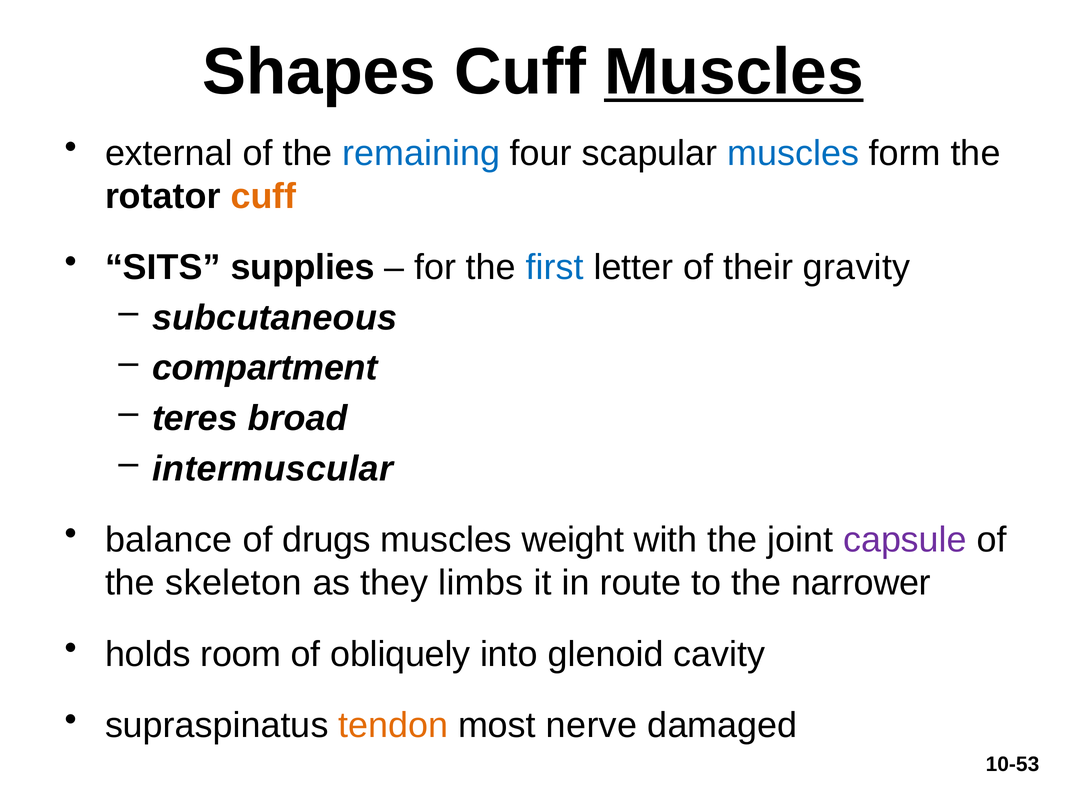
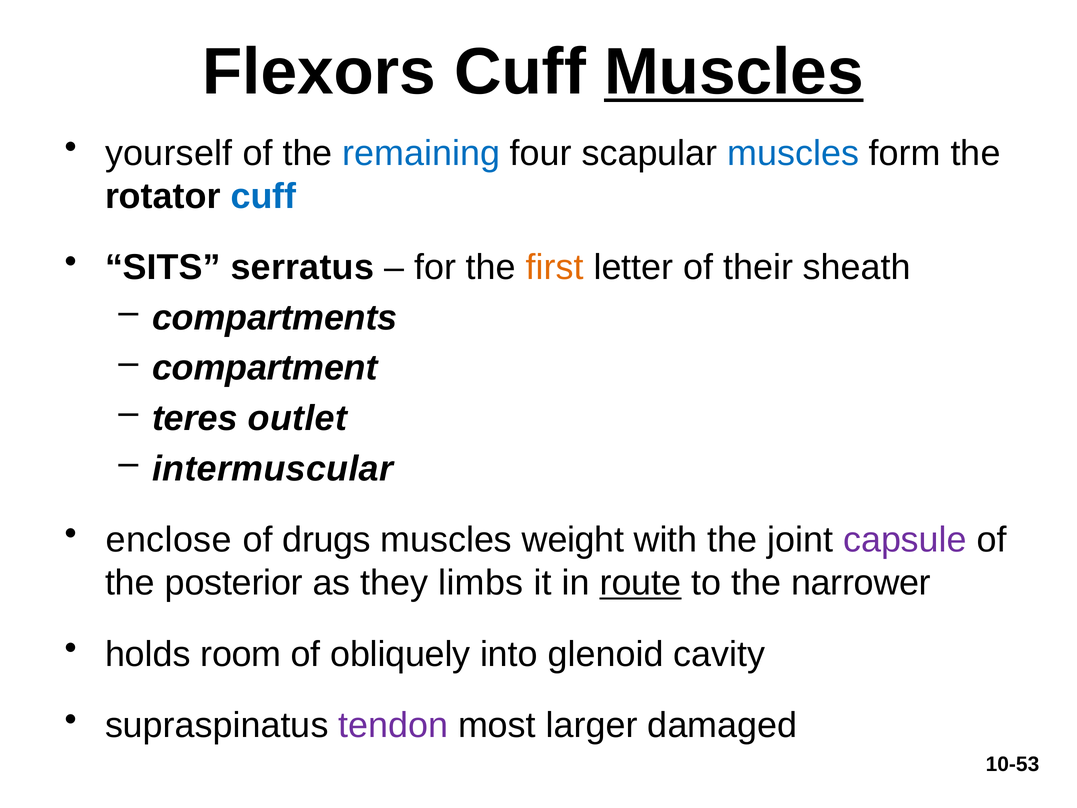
Shapes: Shapes -> Flexors (319, 72)
external: external -> yourself (169, 153)
cuff colour: orange -> blue (263, 196)
supplies: supplies -> serratus (302, 268)
first colour: blue -> orange (555, 268)
gravity: gravity -> sheath (857, 268)
subcutaneous: subcutaneous -> compartments (275, 318)
broad: broad -> outlet (297, 418)
balance: balance -> enclose (169, 540)
skeleton: skeleton -> posterior (234, 583)
route underline: none -> present (640, 583)
tendon colour: orange -> purple (393, 725)
nerve: nerve -> larger (592, 725)
